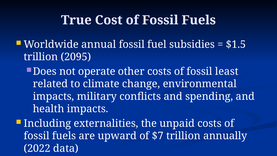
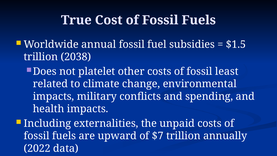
2095: 2095 -> 2038 (76, 57)
operate: operate -> platelet (97, 71)
